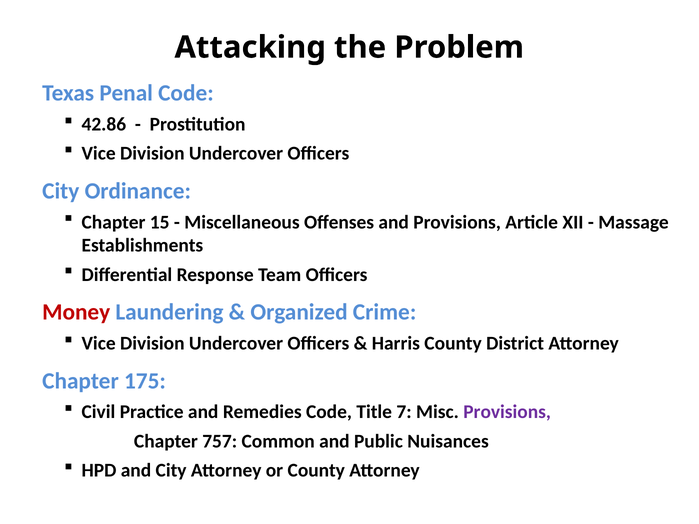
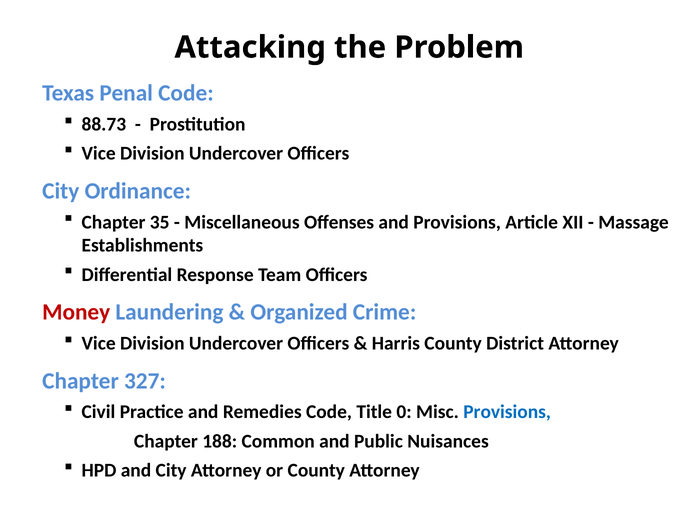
42.86: 42.86 -> 88.73 (104, 124)
15: 15 -> 35 (160, 222)
175: 175 -> 327 (145, 381)
7: 7 -> 0 (404, 412)
Provisions colour: purple -> blue (507, 412)
757: 757 -> 188 (220, 441)
